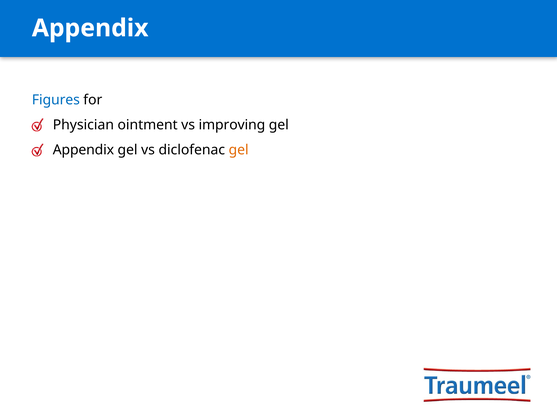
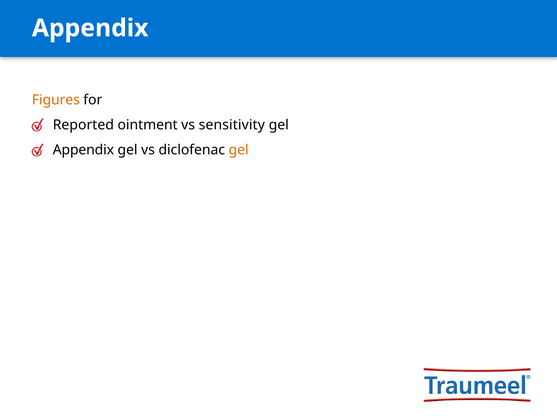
Figures colour: blue -> orange (56, 100)
Physician: Physician -> Reported (83, 125)
improving: improving -> sensitivity (232, 125)
